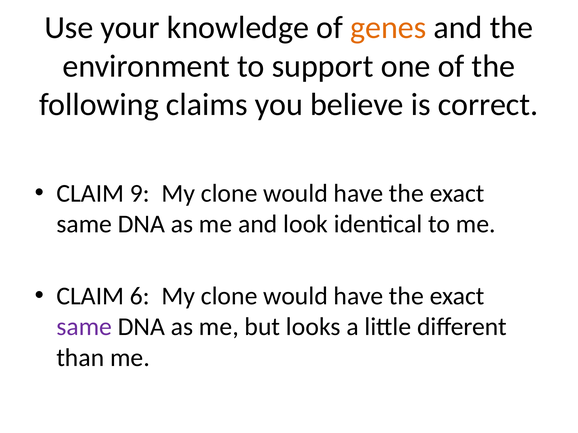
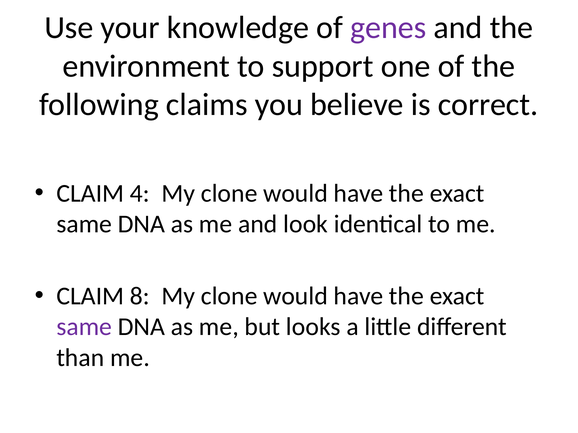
genes colour: orange -> purple (388, 28)
9: 9 -> 4 (140, 194)
6: 6 -> 8 (140, 296)
